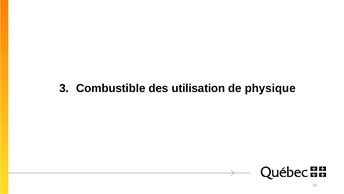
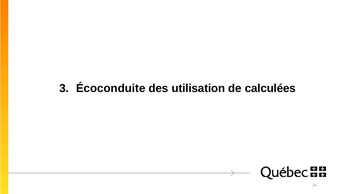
Combustible: Combustible -> Écoconduite (111, 88)
physique: physique -> calculées (270, 88)
